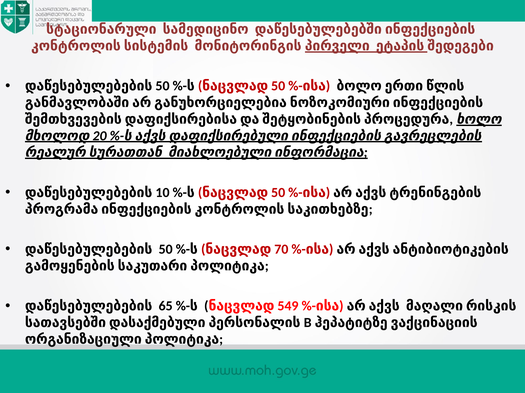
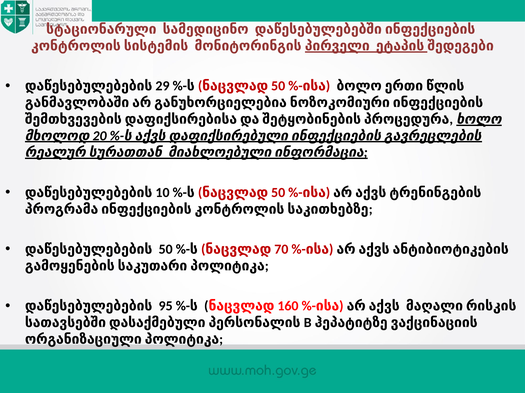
50: 50 -> 29 (163, 86)
65: 65 -> 95 (166, 307)
549: 549 -> 160 (288, 307)
